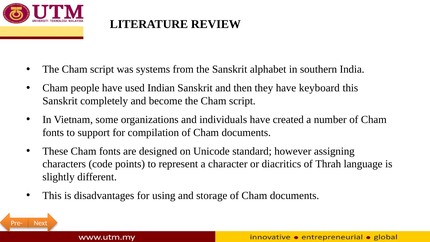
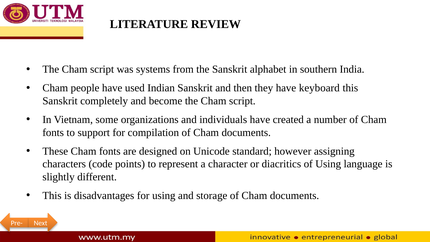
of Thrah: Thrah -> Using (328, 164)
